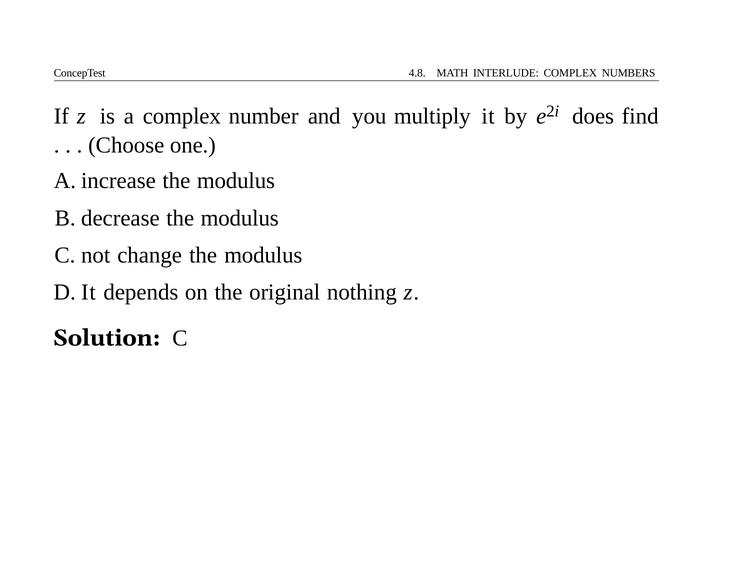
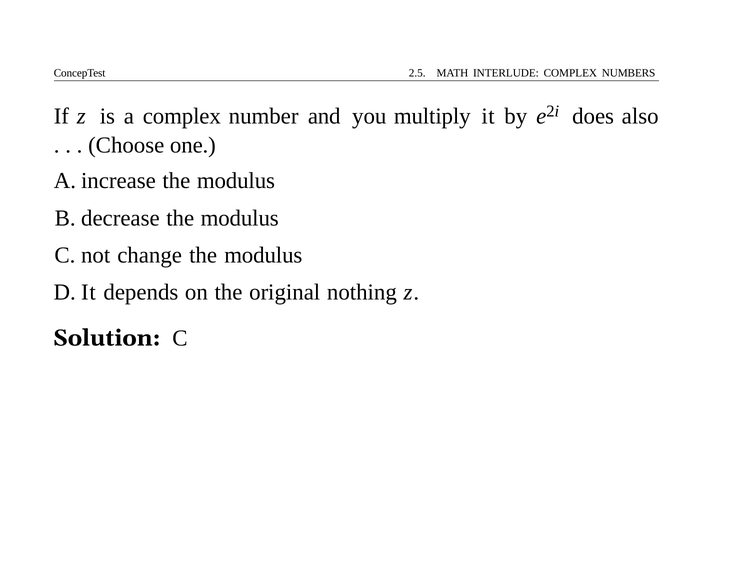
4.8: 4.8 -> 2.5 (417, 73)
find: find -> also (640, 116)
